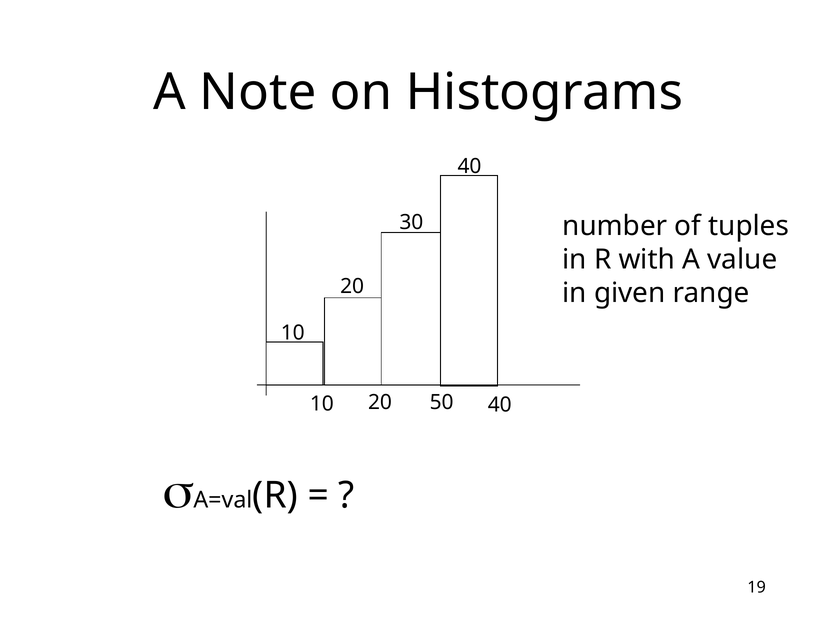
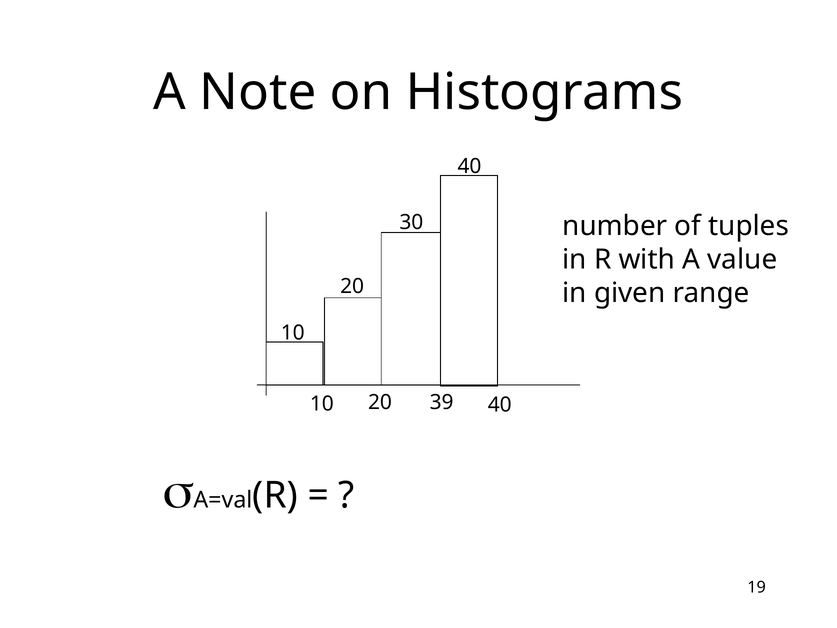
50: 50 -> 39 (442, 402)
